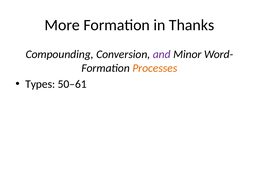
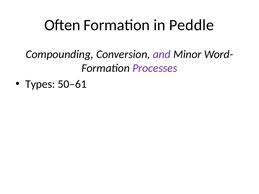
More: More -> Often (62, 25)
Thanks: Thanks -> Peddle (192, 25)
Processes colour: orange -> purple (155, 68)
